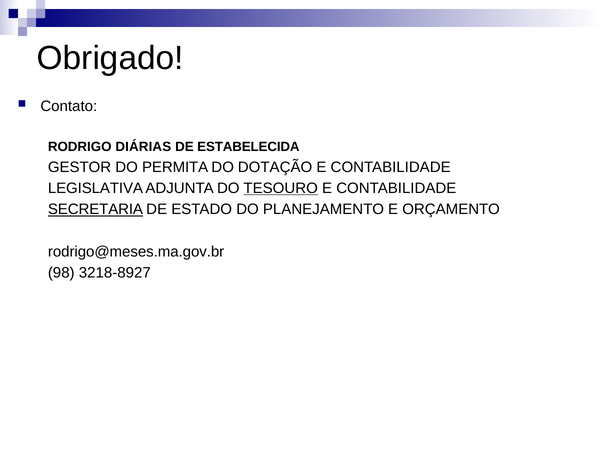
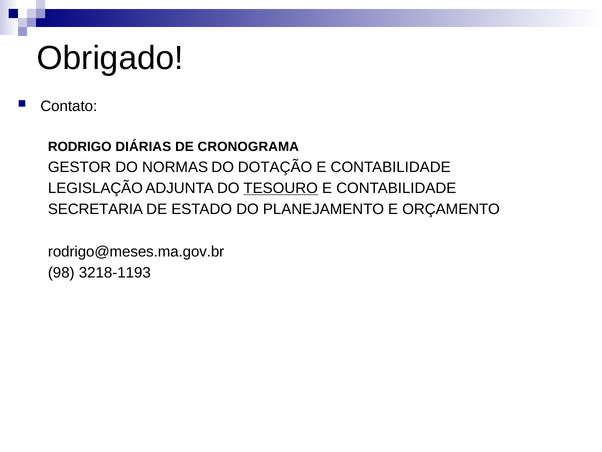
ESTABELECIDA: ESTABELECIDA -> CRONOGRAMA (248, 147)
PERMITA: PERMITA -> NORMAS (175, 167)
LEGISLATIVA: LEGISLATIVA -> LEGISLAÇÃO (95, 188)
SECRETARIA underline: present -> none (95, 209)
3218-8927: 3218-8927 -> 3218-1193 (115, 272)
